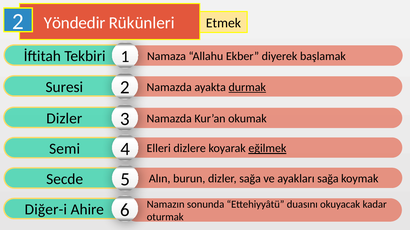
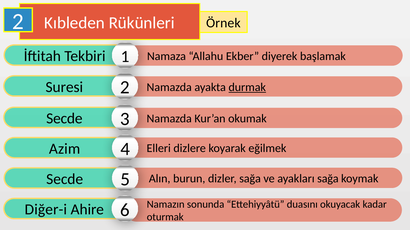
Etmek: Etmek -> Örnek (223, 23)
Yöndedir: Yöndedir -> Kıbleden (75, 23)
Dizler: Dizler -> Secde (64, 119)
Semi: Semi -> Azim (65, 149)
eğilmek underline: present -> none (267, 149)
